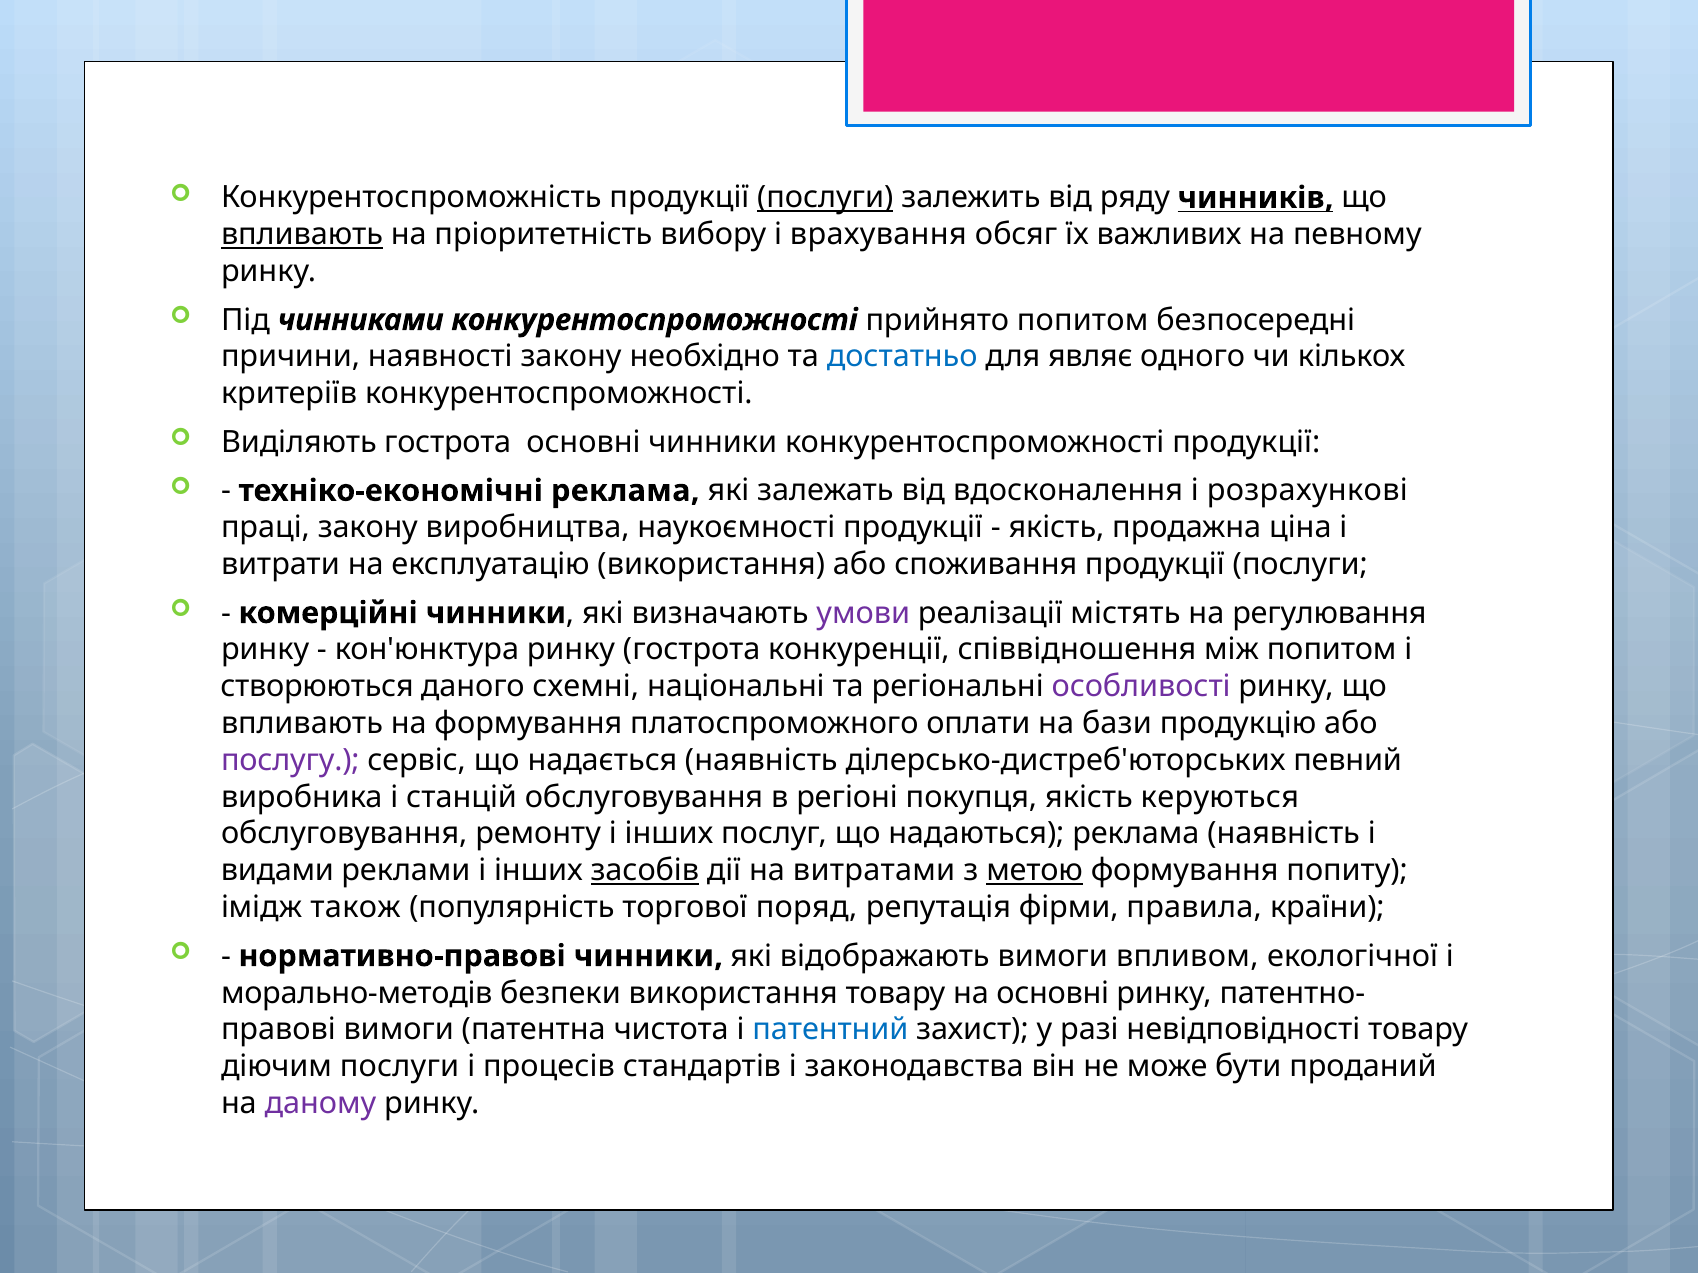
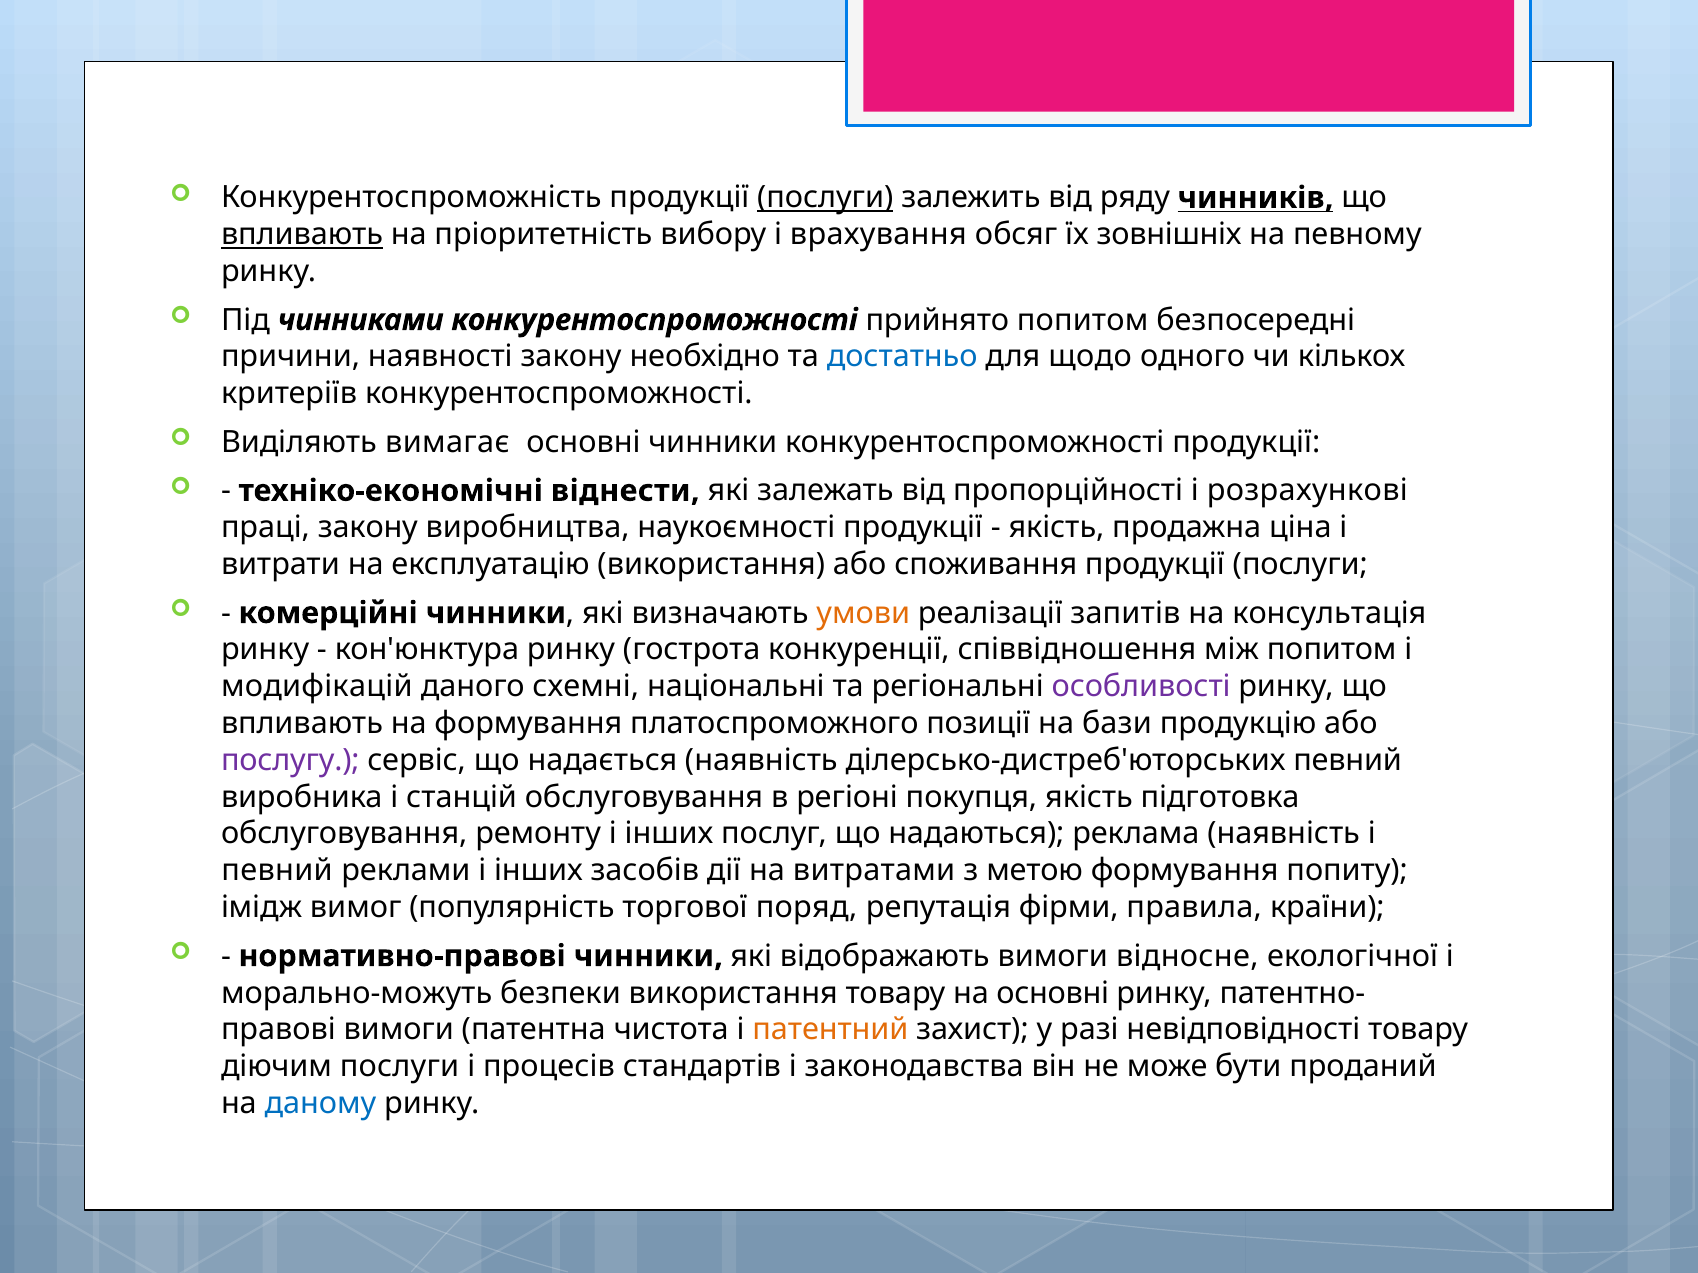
важливих: важливих -> зовнішніх (1169, 235)
являє: являє -> щодо (1090, 357)
Виділяють гострота: гострота -> вимагає (447, 442)
техніко-економічні реклама: реклама -> віднести (625, 491)
вдосконалення: вдосконалення -> пропорційності (1068, 491)
умови colour: purple -> orange (863, 613)
містять: містять -> запитів (1125, 613)
регулювання: регулювання -> консультація (1329, 613)
створюються: створюються -> модифікацій (317, 687)
оплати: оплати -> позиції (978, 724)
керуються: керуються -> підготовка (1220, 797)
видами: видами -> певний (277, 871)
засобів underline: present -> none (645, 871)
метою underline: present -> none (1035, 871)
також: також -> вимог (356, 908)
впливом: впливом -> відносне (1187, 956)
морально-методів: морально-методів -> морально-можуть (357, 993)
патентний colour: blue -> orange (830, 1030)
даному colour: purple -> blue (320, 1104)
